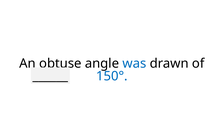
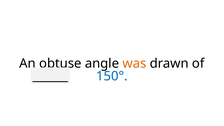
was colour: blue -> orange (134, 63)
